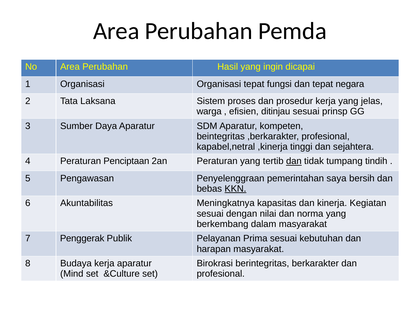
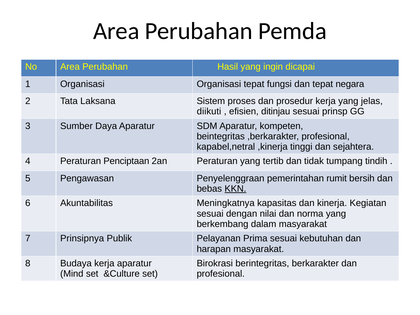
warga: warga -> diikuti (209, 111)
dan underline: present -> none (294, 161)
saya: saya -> rumit (337, 178)
Penggerak: Penggerak -> Prinsipnya (82, 239)
